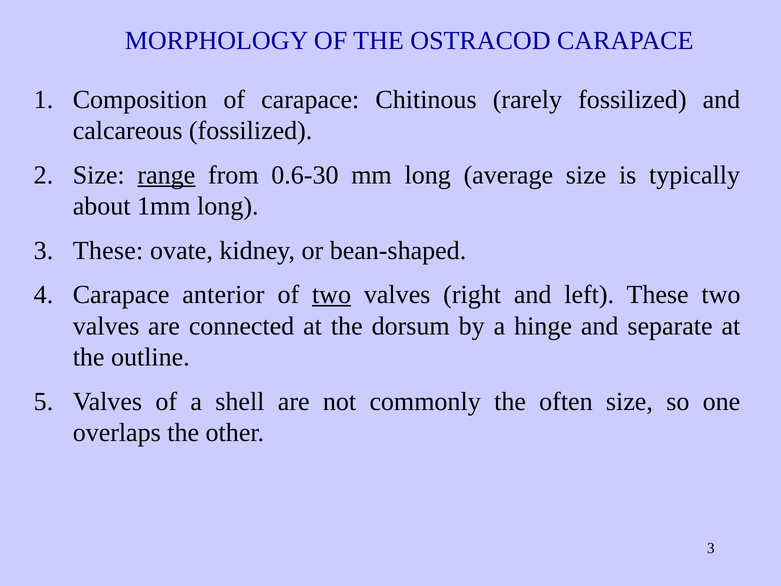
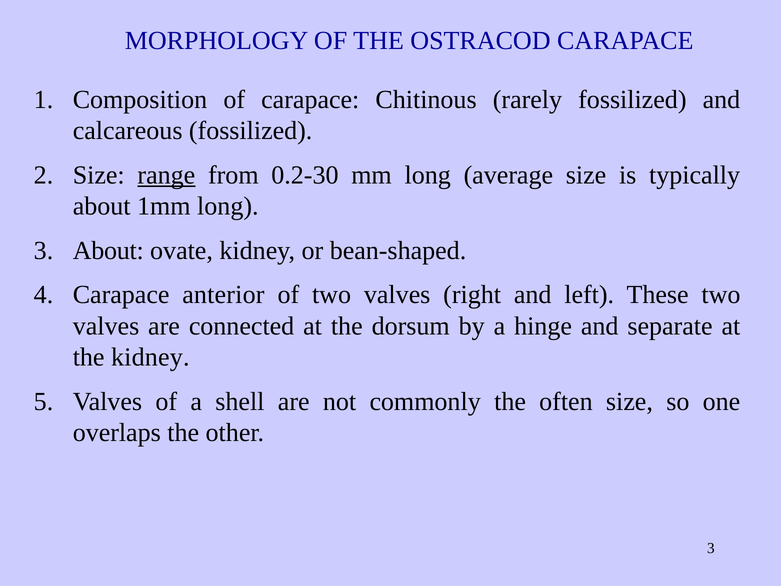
0.6-30: 0.6-30 -> 0.2-30 (305, 175)
3 These: These -> About (108, 250)
two underline: present -> none (332, 295)
the outline: outline -> kidney (150, 357)
